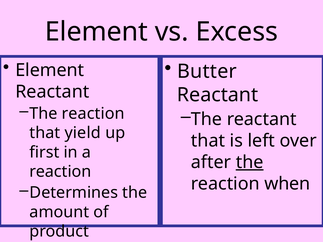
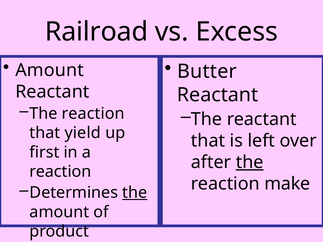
Element: Element -> Railroad (96, 32)
Element: Element -> Amount (50, 70)
when: when -> make (287, 184)
the underline: none -> present (135, 193)
